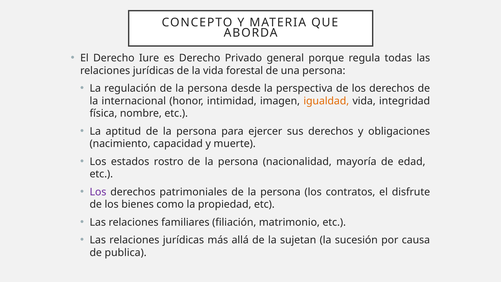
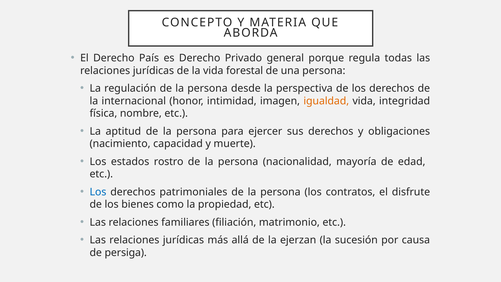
Iure: Iure -> País (149, 58)
Los colour: purple -> blue (98, 192)
sujetan: sujetan -> ejerzan (298, 240)
publica: publica -> persiga (126, 252)
